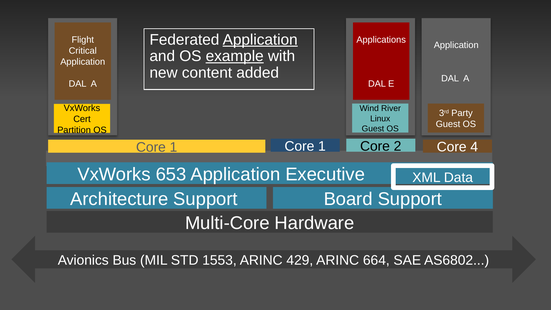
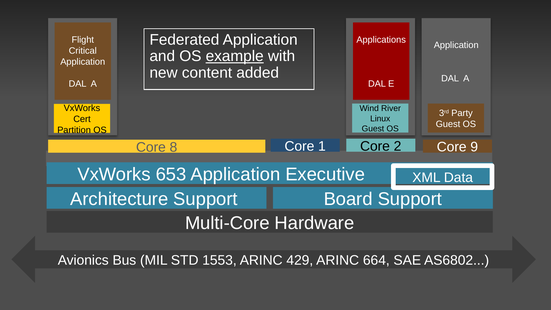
Application underline: present -> none (260, 40)
1: 1 -> 8 (173, 147)
4: 4 -> 9 (474, 147)
